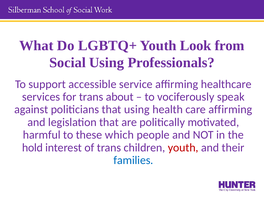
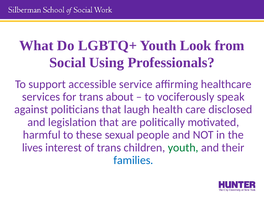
that using: using -> laugh (137, 110)
care affirming: affirming -> disclosed (230, 110)
which: which -> sexual (120, 135)
hold: hold -> lives (32, 148)
youth colour: red -> green (183, 148)
